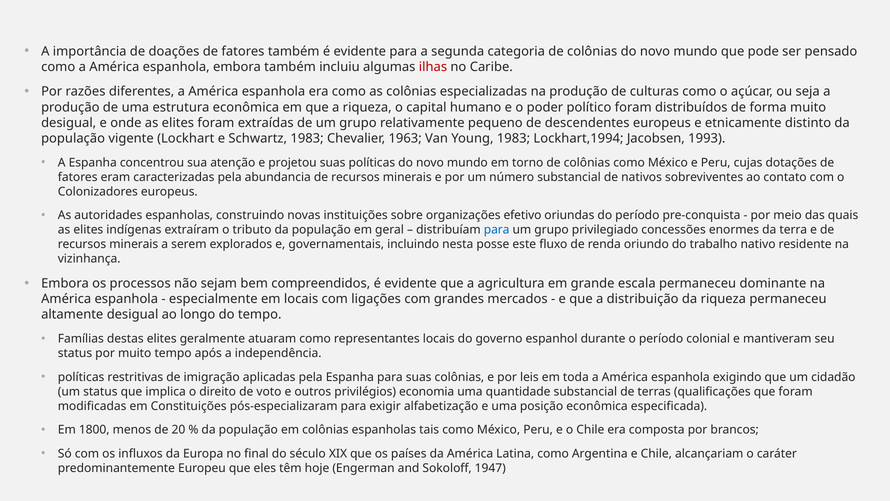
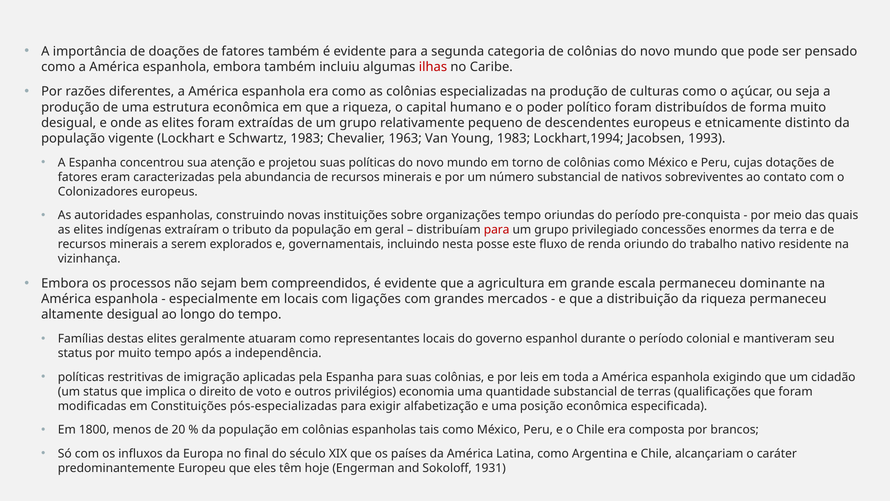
organizações efetivo: efetivo -> tempo (522, 215)
para colour: blue -> red (497, 230)
pós-especializaram: pós-especializaram -> pós-especializadas (284, 406)
1947: 1947 -> 1931 (490, 468)
